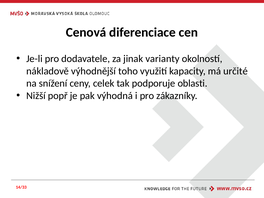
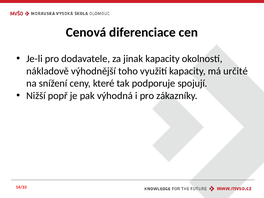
jinak varianty: varianty -> kapacity (163, 59)
celek: celek -> které (104, 83)
oblasti: oblasti -> spojují (192, 83)
